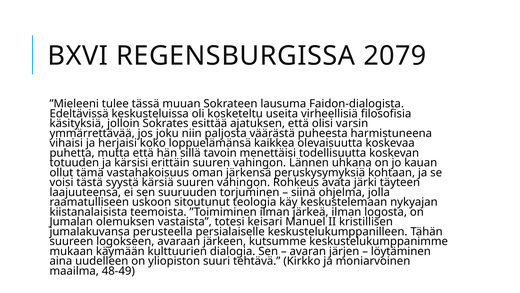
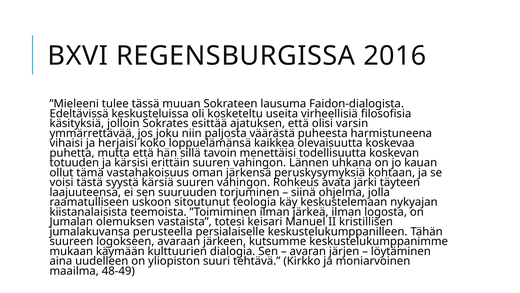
2079: 2079 -> 2016 (395, 56)
